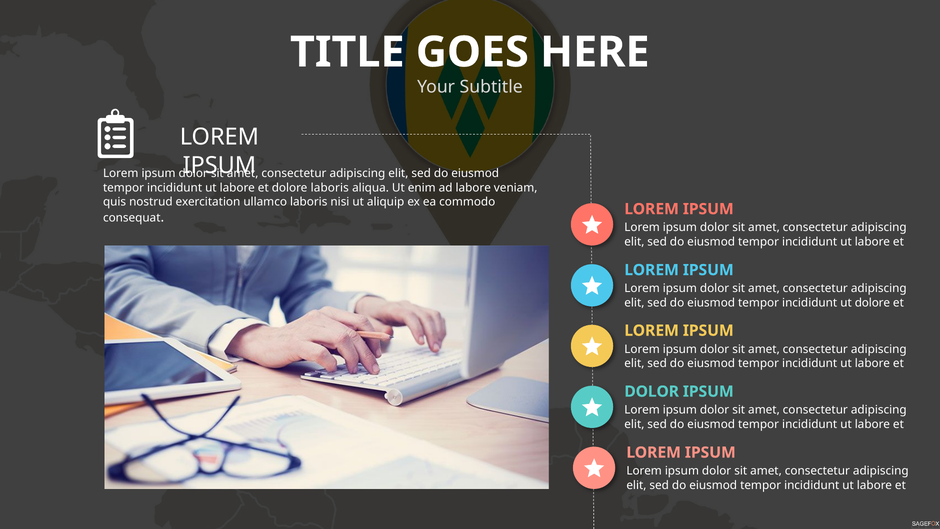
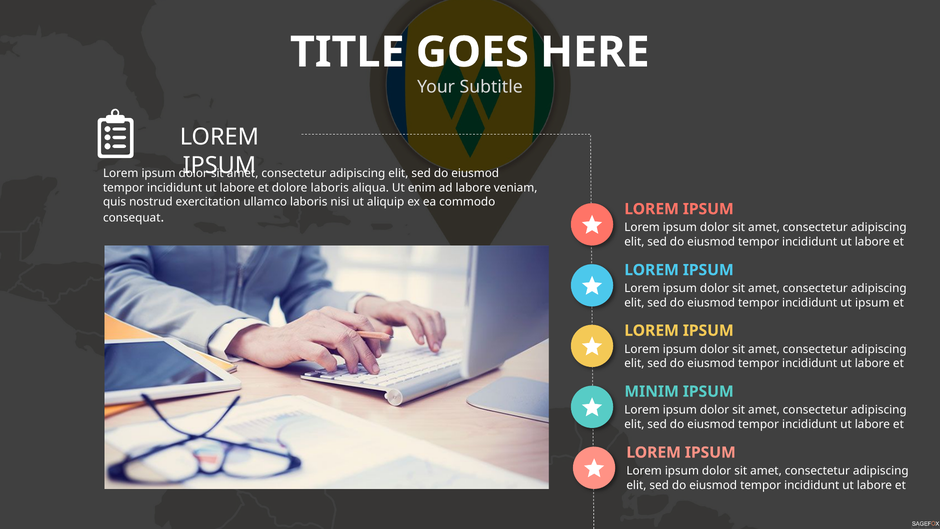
ut dolore: dolore -> ipsum (872, 303)
DOLOR: DOLOR -> MINIM (652, 391)
